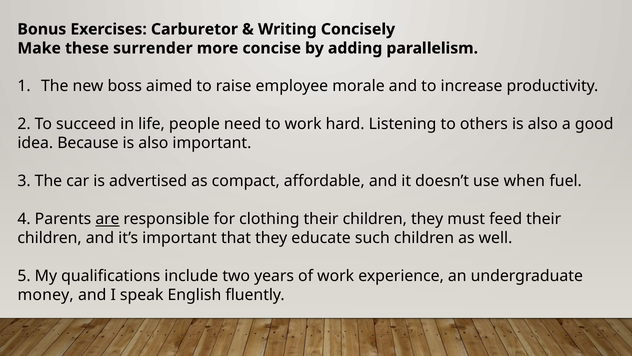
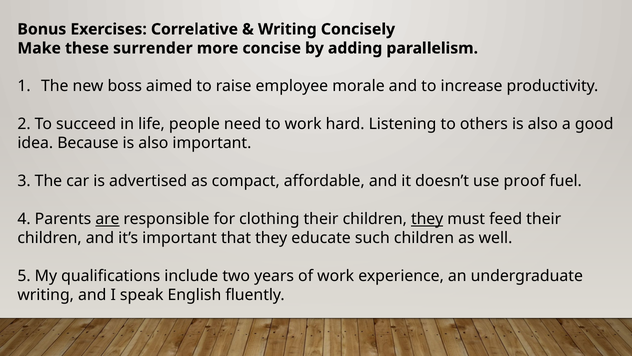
Carburetor: Carburetor -> Correlative (194, 29)
when: when -> proof (524, 181)
they underline: none -> present (427, 219)
money: money -> writing (46, 295)
